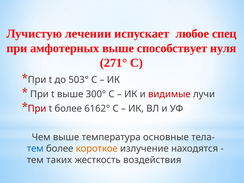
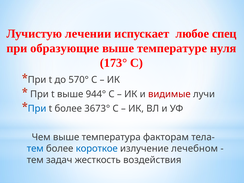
амфотерных: амфотерных -> образующие (65, 48)
способствует: способствует -> температуре (172, 48)
271°: 271° -> 173° (114, 63)
503°: 503° -> 570° (79, 80)
300°: 300° -> 944° (96, 94)
При colour: red -> blue (37, 108)
6162°: 6162° -> 3673° (97, 108)
основные: основные -> факторам (166, 137)
короткое colour: orange -> blue (97, 149)
находятся: находятся -> лечебном (195, 149)
таких: таких -> задач (59, 160)
